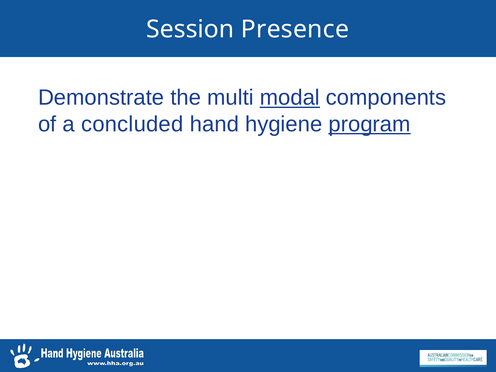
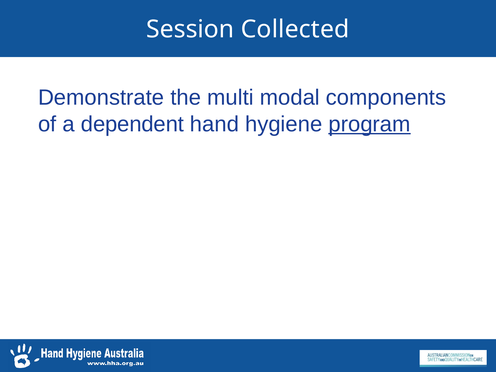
Presence: Presence -> Collected (295, 29)
modal underline: present -> none (290, 98)
concluded: concluded -> dependent (132, 124)
